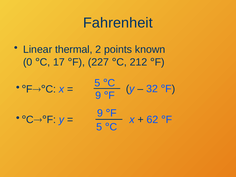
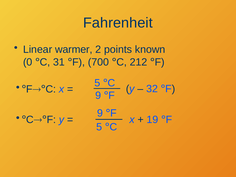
thermal: thermal -> warmer (74, 50)
17: 17 -> 31 (59, 62)
227: 227 -> 700 (98, 62)
62: 62 -> 19 (152, 120)
